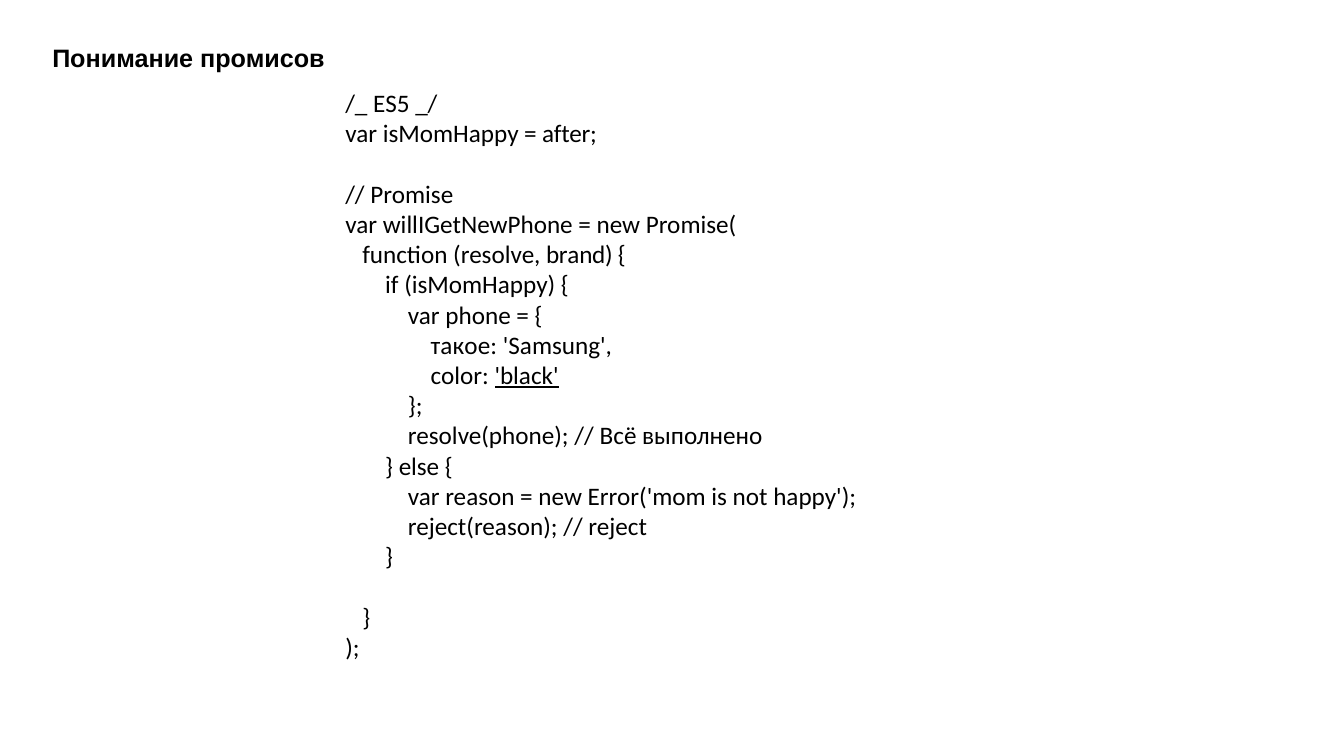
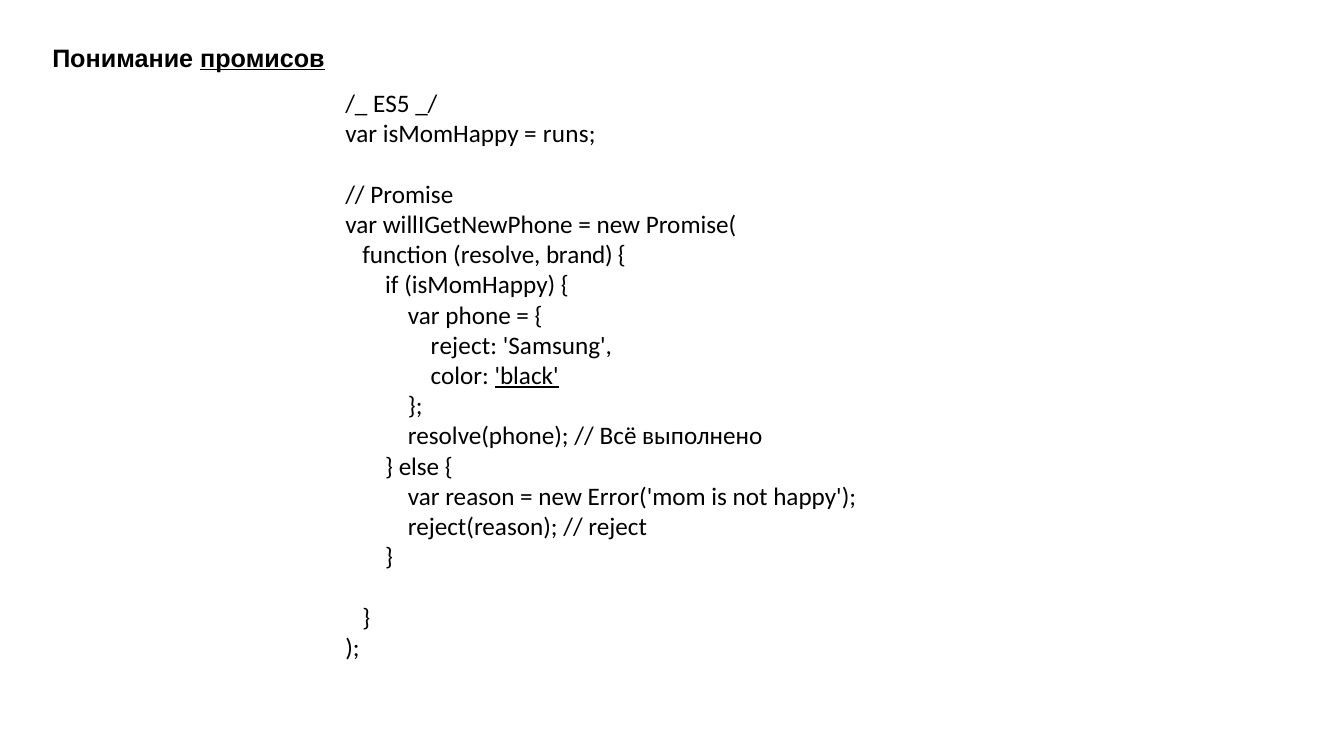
промисов underline: none -> present (262, 59)
after: after -> runs (569, 135)
такое: такое -> reject (464, 346)
